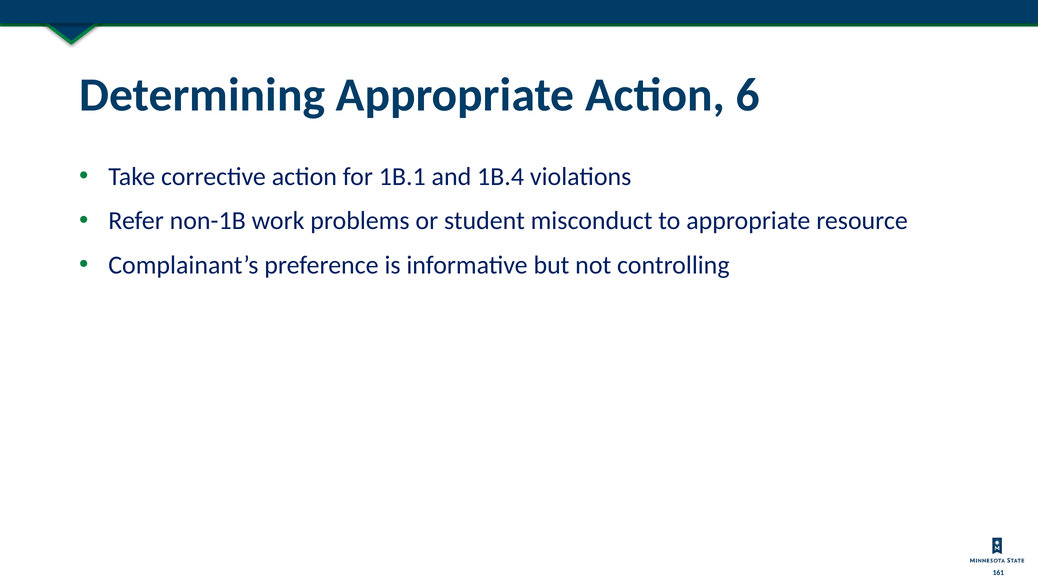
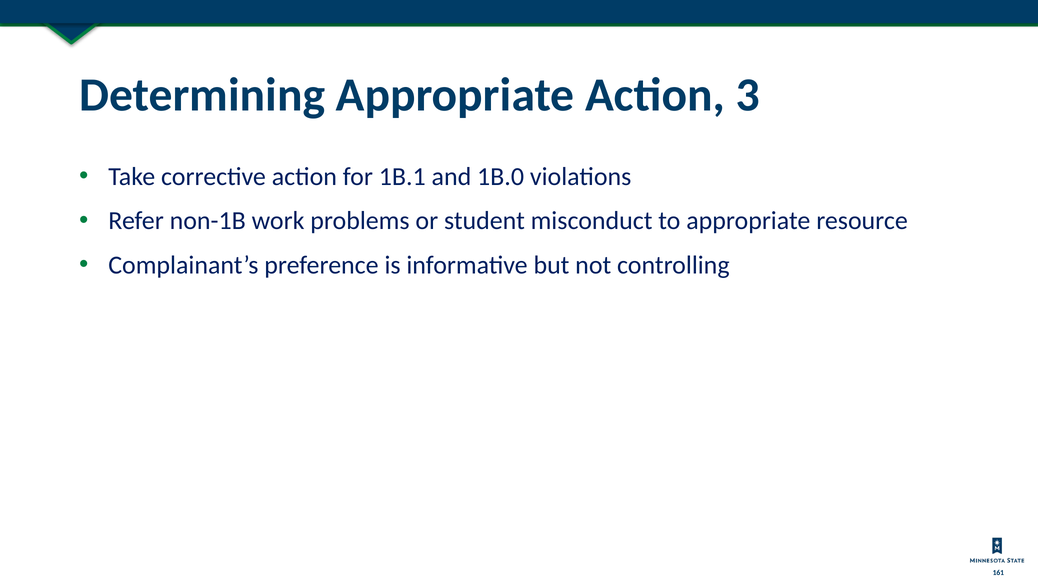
6: 6 -> 3 (748, 95)
1B.4: 1B.4 -> 1B.0 (501, 177)
